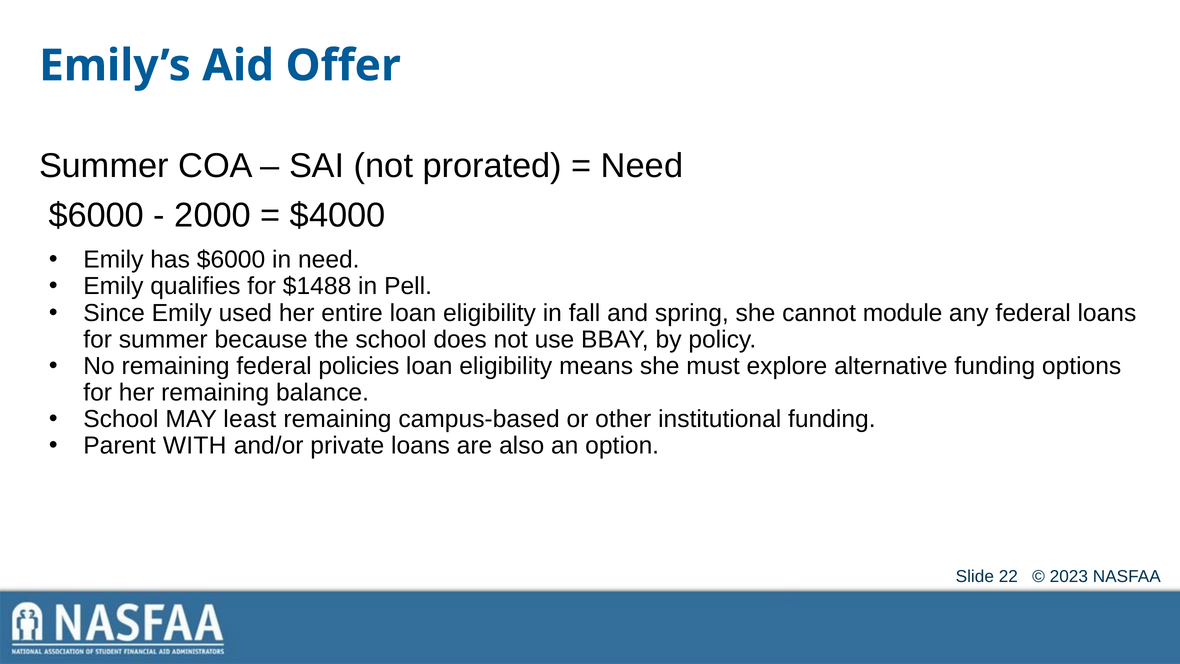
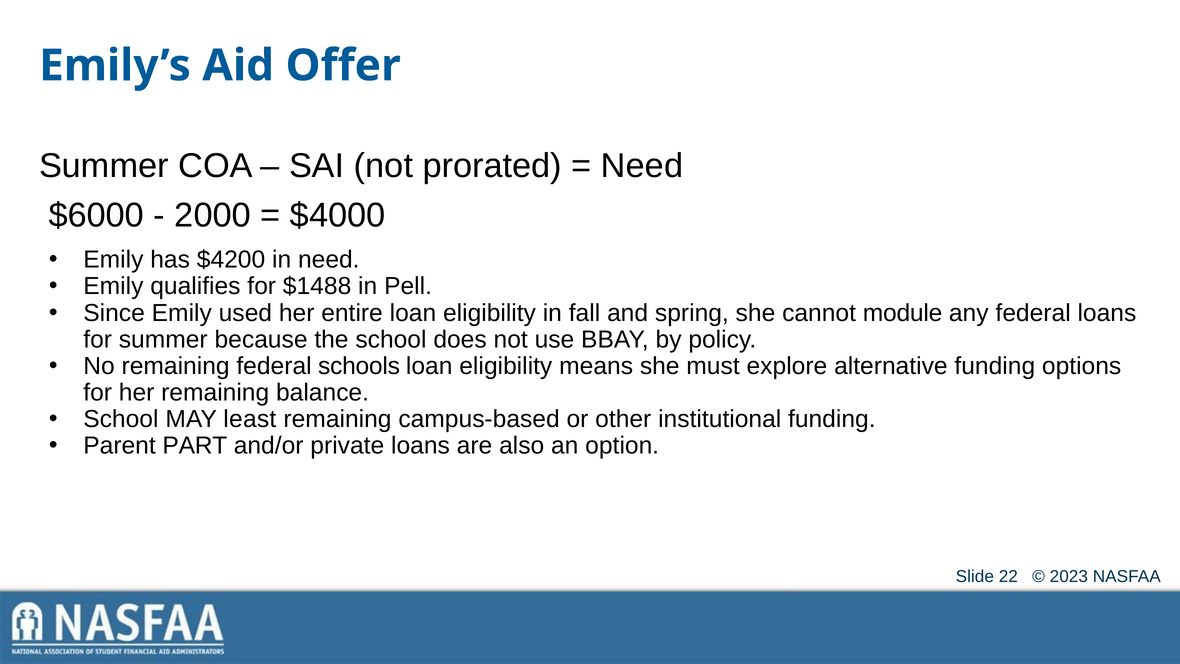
has $6000: $6000 -> $4200 (231, 260)
policies: policies -> schools (359, 366)
WITH: WITH -> PART (195, 446)
